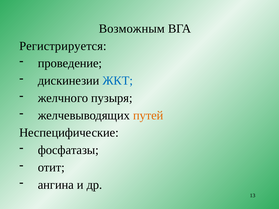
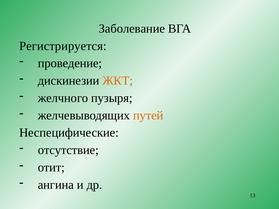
Возможным: Возможным -> Заболевание (132, 29)
ЖКТ colour: blue -> orange (118, 81)
фосфатазы: фосфатазы -> отсутствие (68, 150)
